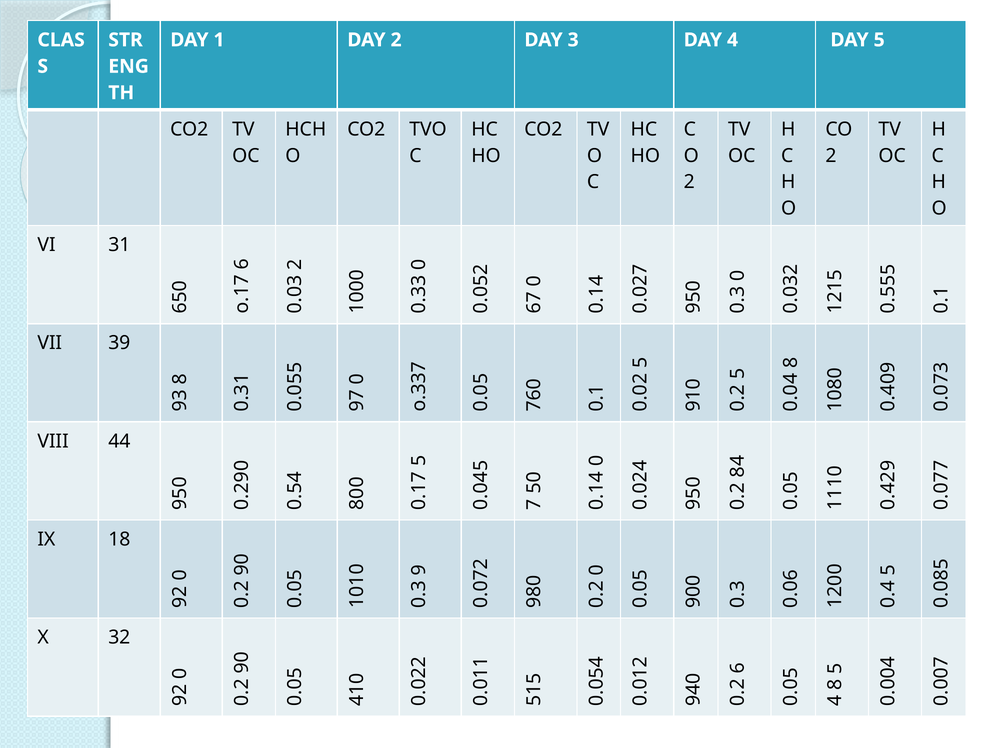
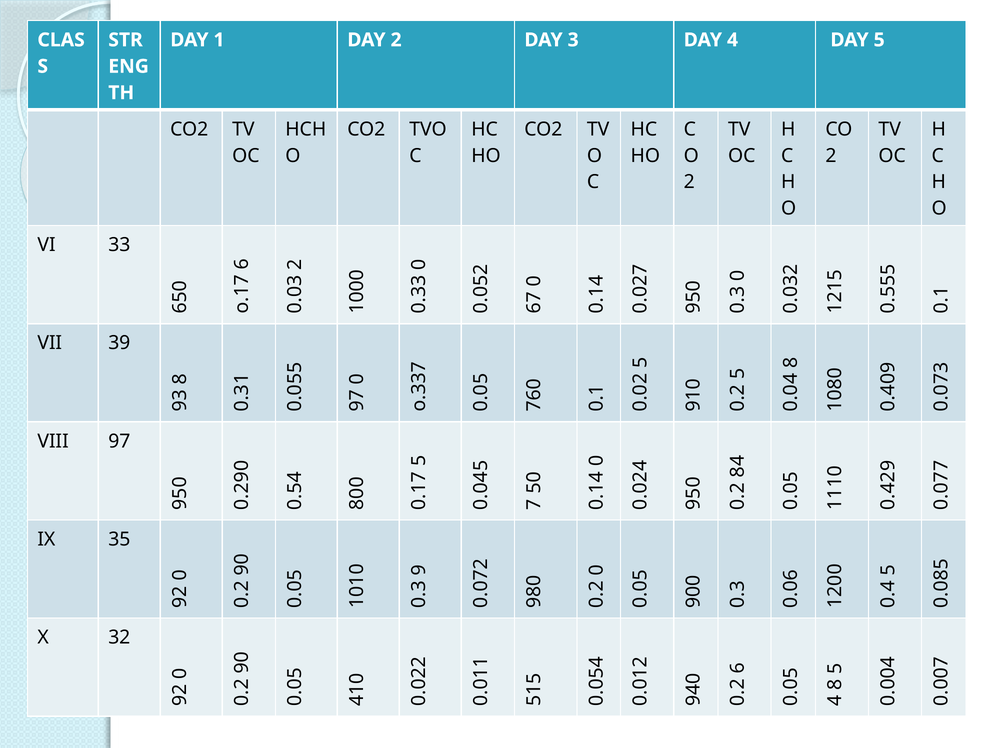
31: 31 -> 33 (119, 245)
44: 44 -> 97 (119, 441)
18: 18 -> 35 (119, 539)
